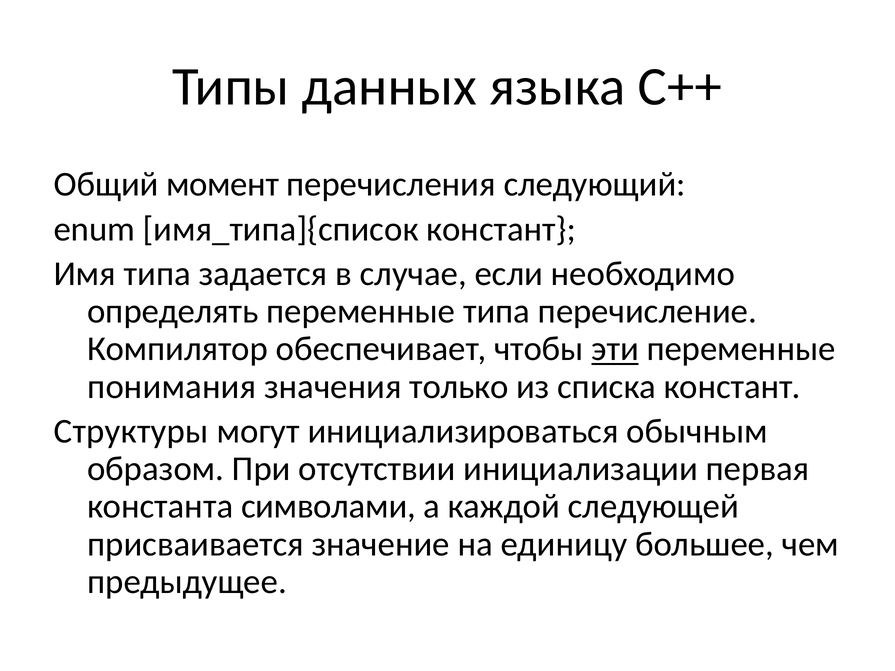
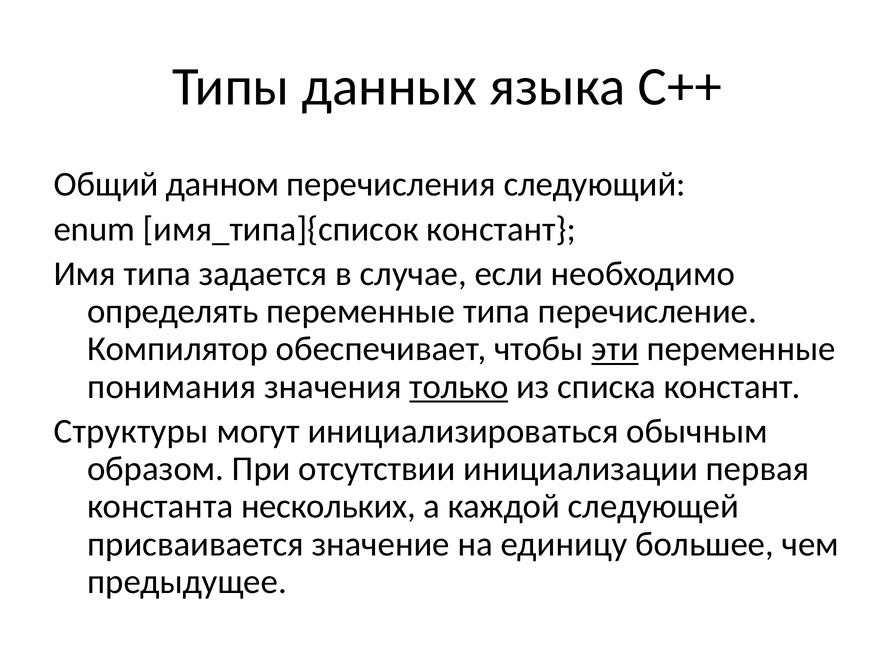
момент: момент -> данном (223, 184)
только underline: none -> present (459, 387)
символами: символами -> нескольких (328, 507)
